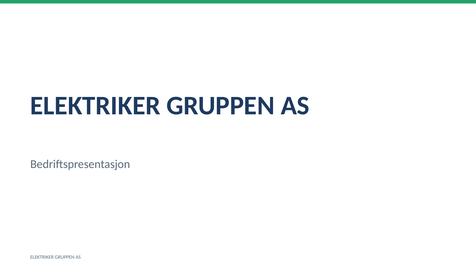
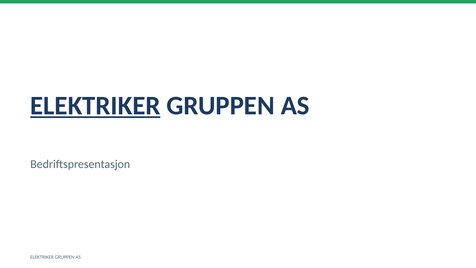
ELEKTRIKER underline: none -> present (95, 106)
